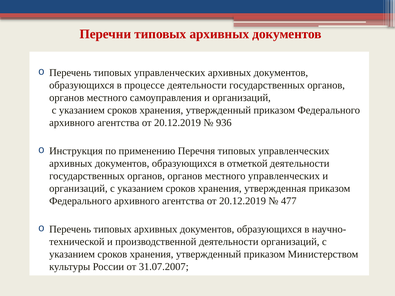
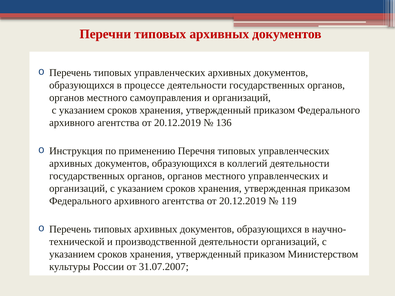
936: 936 -> 136 (224, 123)
отметкой: отметкой -> коллегий (247, 164)
477: 477 -> 119 (289, 201)
